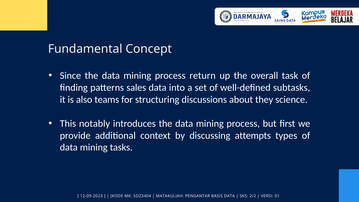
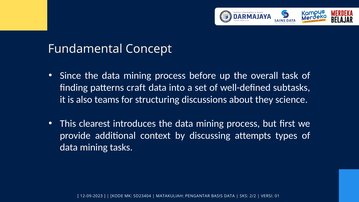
return: return -> before (203, 76)
sales: sales -> craft (136, 88)
notably: notably -> clearest (95, 123)
